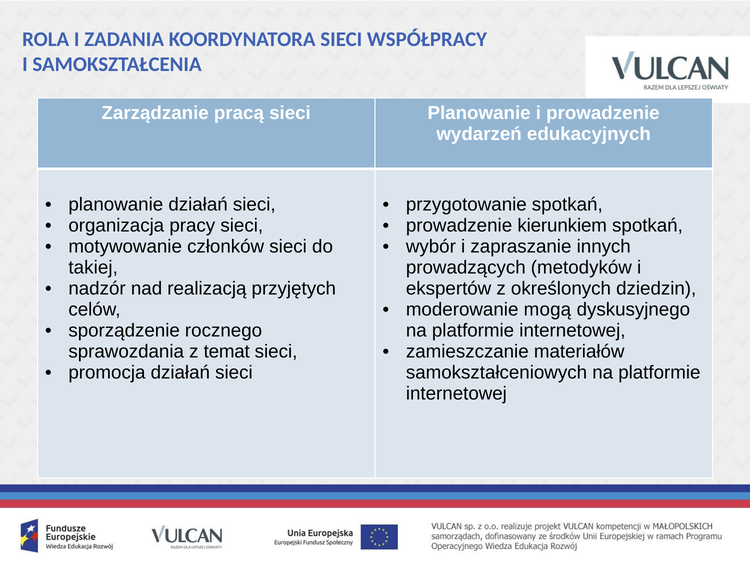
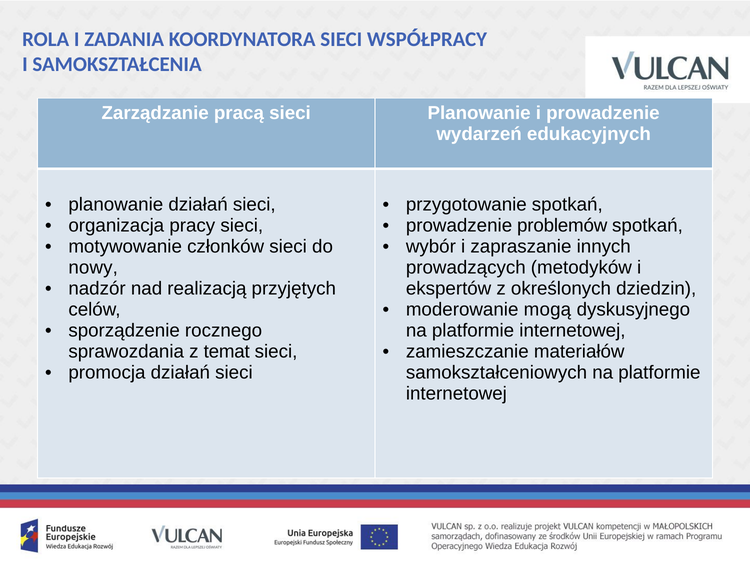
kierunkiem: kierunkiem -> problemów (562, 225)
takiej: takiej -> nowy (93, 267)
